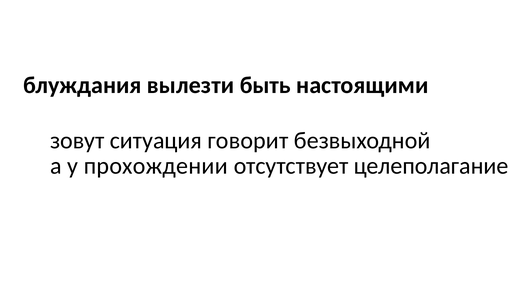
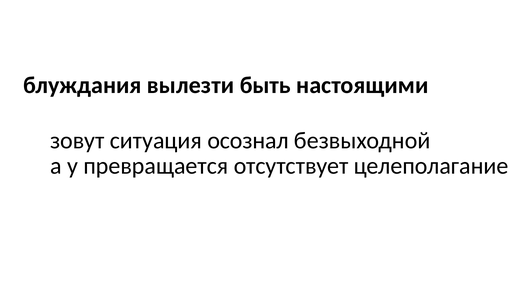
говорит: говорит -> осознал (248, 141)
прохождении: прохождении -> превращается (156, 166)
